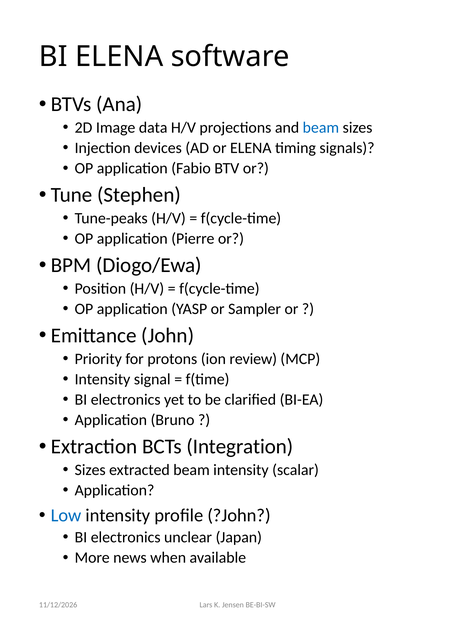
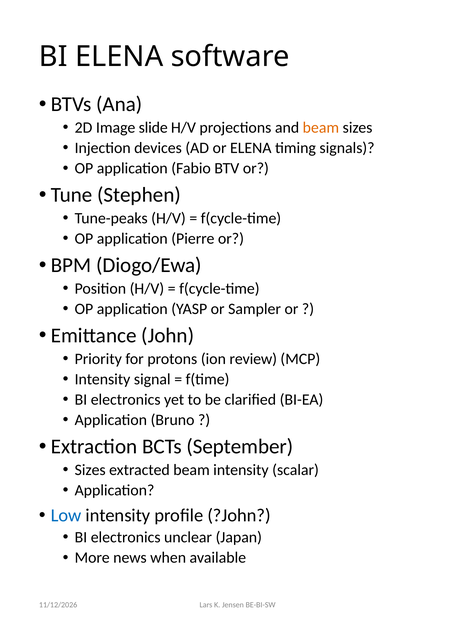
data: data -> slide (153, 127)
beam colour: blue -> orange (321, 127)
Integration: Integration -> September (240, 446)
